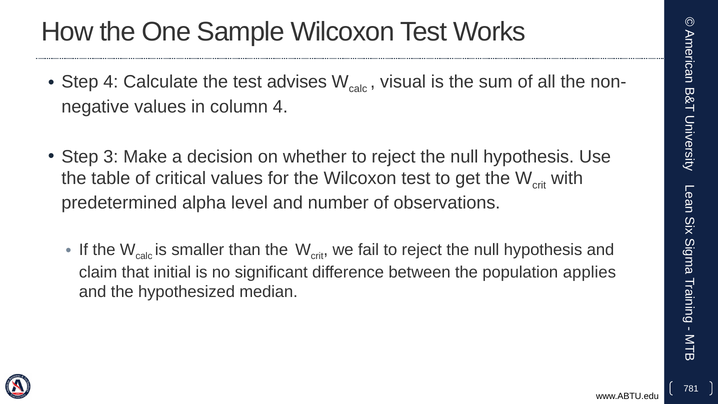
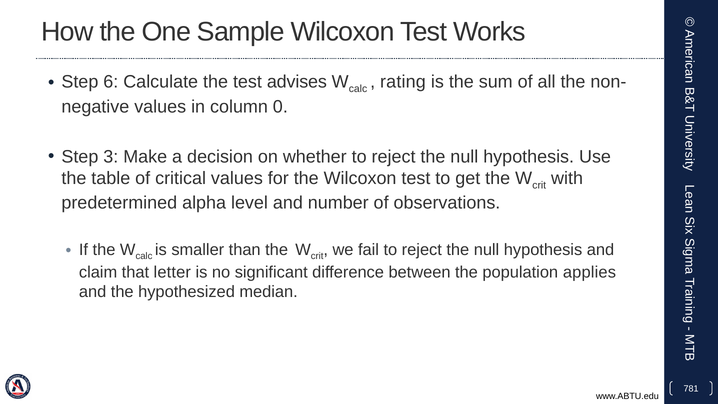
Step 4: 4 -> 6 (111, 82)
visual: visual -> rating (403, 82)
column 4: 4 -> 0 (280, 107)
initial: initial -> letter (172, 272)
